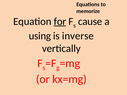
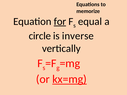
cause: cause -> equal (90, 21)
using: using -> circle (40, 36)
kx=mg underline: none -> present (70, 79)
